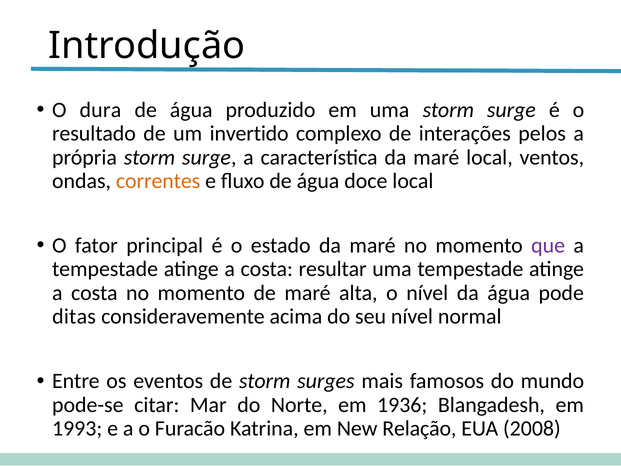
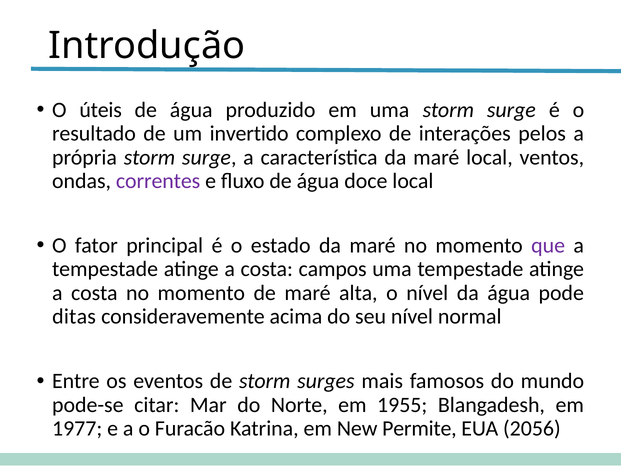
dura: dura -> úteis (101, 110)
correntes colour: orange -> purple (158, 181)
resultar: resultar -> campos (333, 269)
1936: 1936 -> 1955 (402, 405)
1993: 1993 -> 1977 (77, 428)
Relação: Relação -> Permite (419, 428)
2008: 2008 -> 2056 (532, 428)
